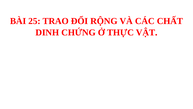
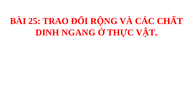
CHỨNG: CHỨNG -> NGANG (78, 32)
